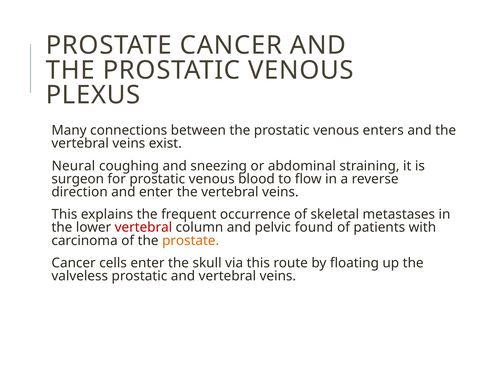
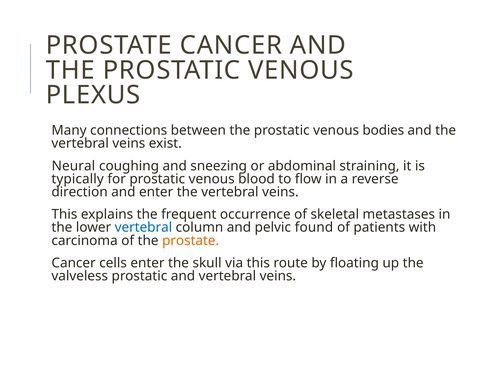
enters: enters -> bodies (383, 130)
surgeon: surgeon -> typically (78, 179)
vertebral colour: red -> blue (143, 227)
